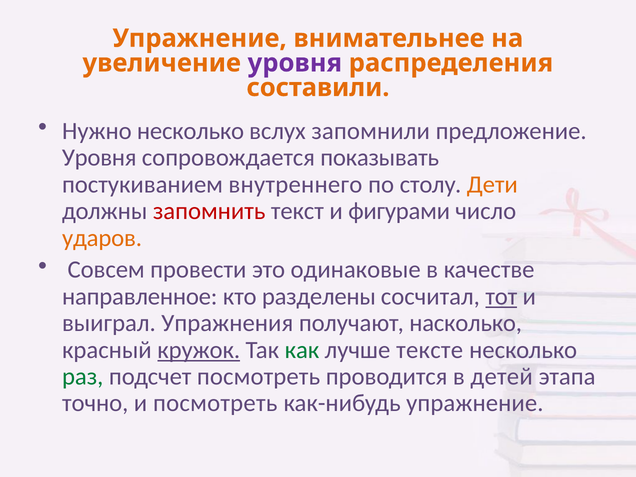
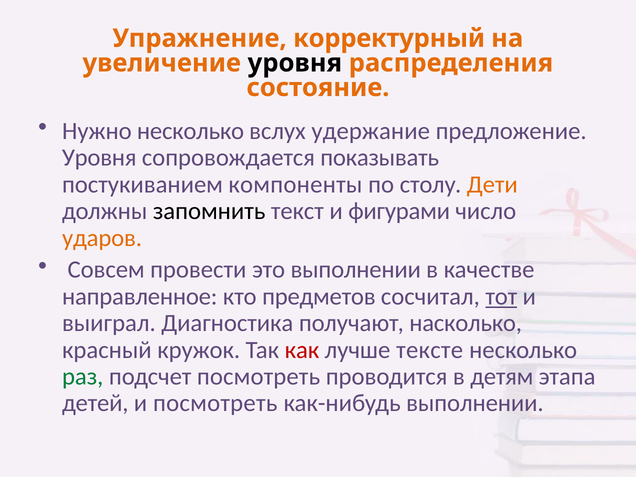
внимательнее: внимательнее -> корректурный (389, 38)
уровня colour: purple -> black (295, 63)
составили: составили -> состояние (318, 88)
запомнили: запомнили -> удержание (371, 131)
внутреннего: внутреннего -> компоненты (295, 184)
запомнить colour: red -> black (209, 211)
это одинаковые: одинаковые -> выполнении (356, 270)
разделены: разделены -> предметов (319, 296)
Упражнения: Упражнения -> Диагностика (227, 323)
кружок underline: present -> none (199, 350)
как colour: green -> red (302, 350)
детей: детей -> детям (502, 377)
точно: точно -> детей (95, 403)
как-нибудь упражнение: упражнение -> выполнении (475, 403)
